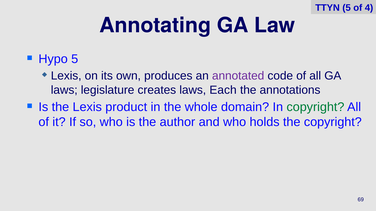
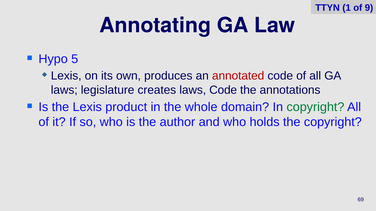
TTYN 5: 5 -> 1 (347, 8)
4: 4 -> 9 (369, 8)
annotated colour: purple -> red (238, 76)
laws Each: Each -> Code (223, 90)
